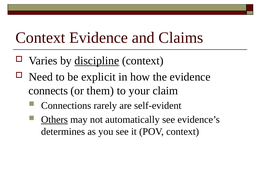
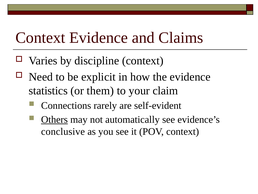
discipline underline: present -> none (97, 61)
connects: connects -> statistics (48, 90)
determines: determines -> conclusive (63, 131)
